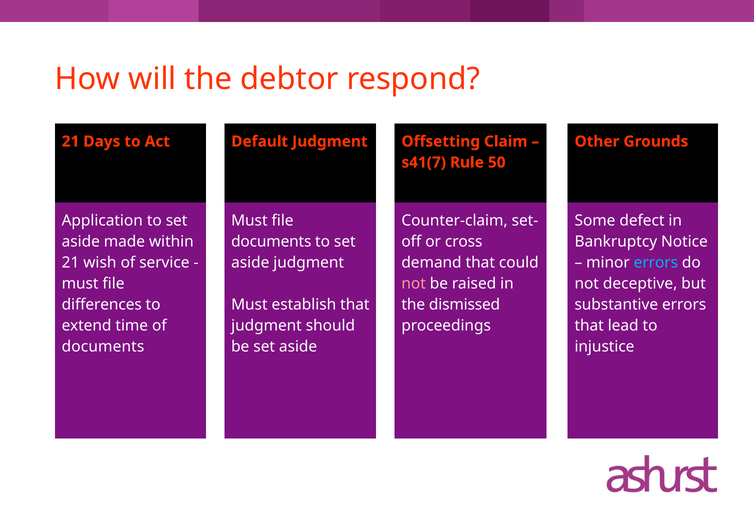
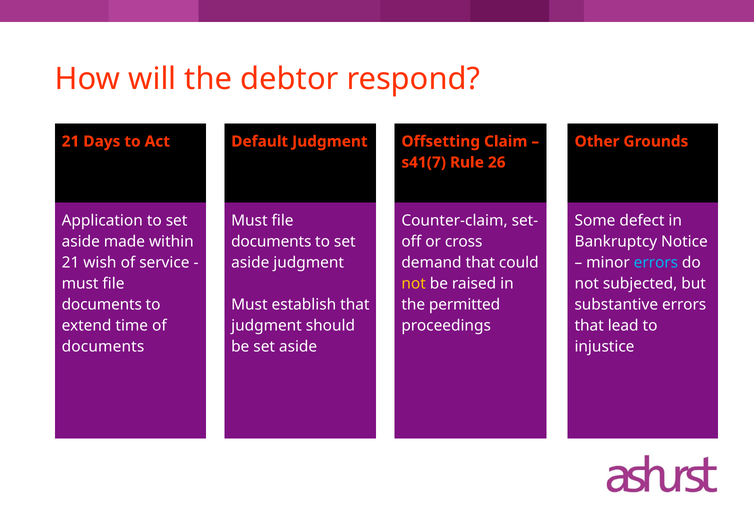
50: 50 -> 26 (497, 162)
not colour: pink -> yellow (414, 284)
deceptive: deceptive -> subjected (640, 284)
differences: differences -> documents (102, 305)
dismissed: dismissed -> permitted (465, 305)
